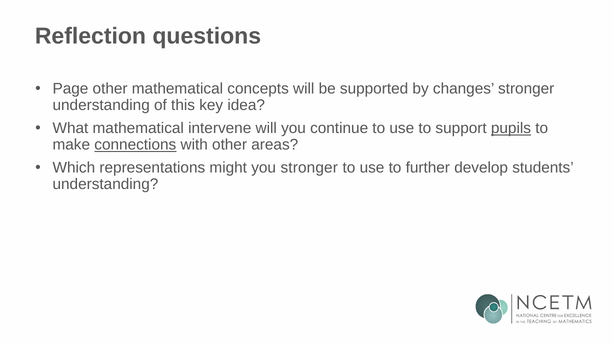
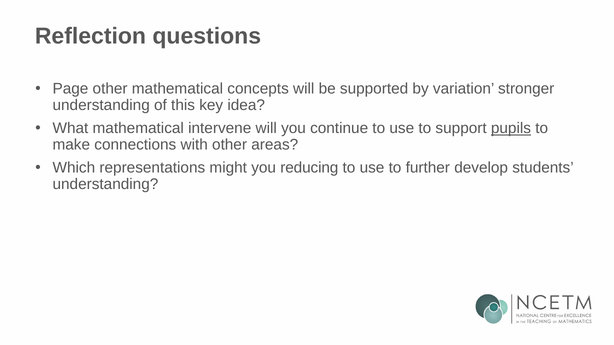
changes: changes -> variation (464, 89)
connections underline: present -> none (135, 145)
you stronger: stronger -> reducing (309, 168)
